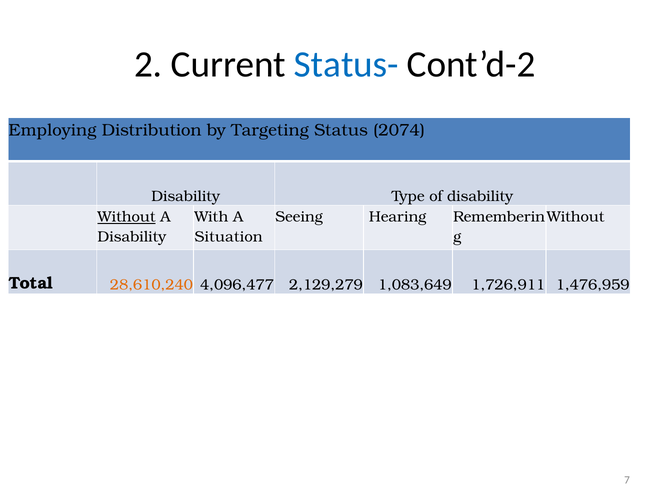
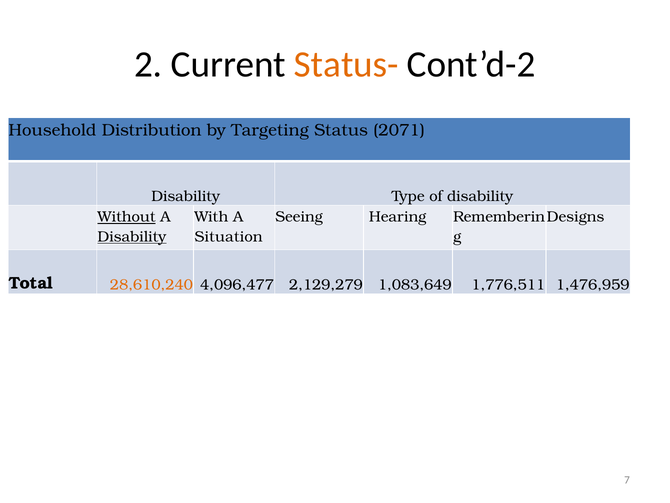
Status- colour: blue -> orange (346, 65)
Employing: Employing -> Household (52, 130)
2074: 2074 -> 2071 (399, 130)
Without: Without -> Designs (575, 217)
Disability underline: none -> present (132, 237)
1,726,911: 1,726,911 -> 1,776,511 (508, 285)
